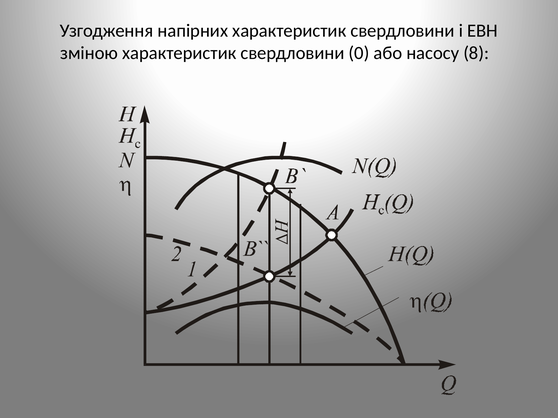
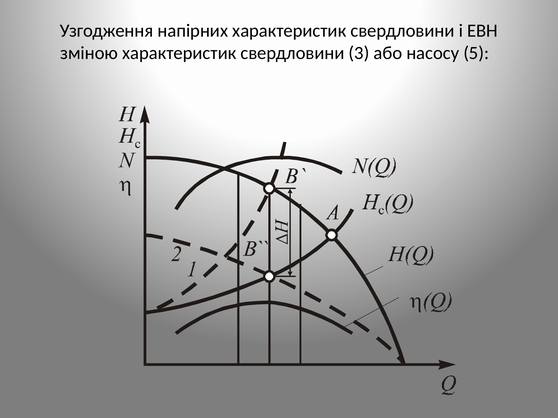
0: 0 -> 3 (359, 53)
8: 8 -> 5 (476, 53)
